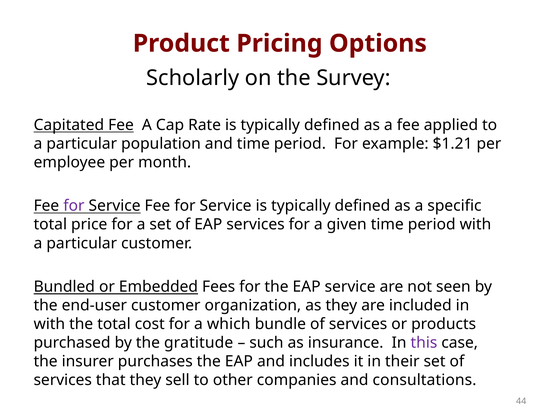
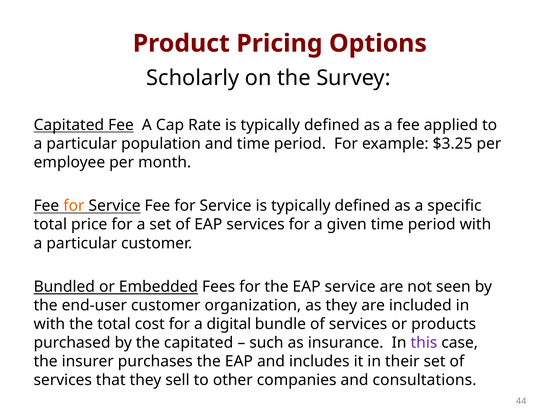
$1.21: $1.21 -> $3.25 (453, 144)
for colour: purple -> orange (74, 206)
which: which -> digital (229, 324)
the gratitude: gratitude -> capitated (199, 343)
